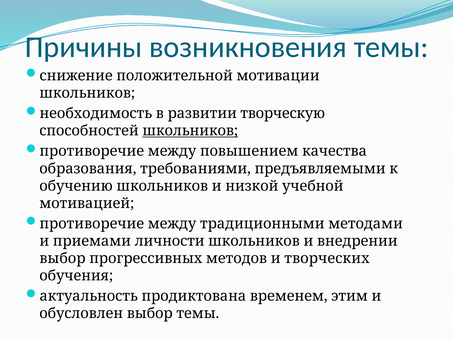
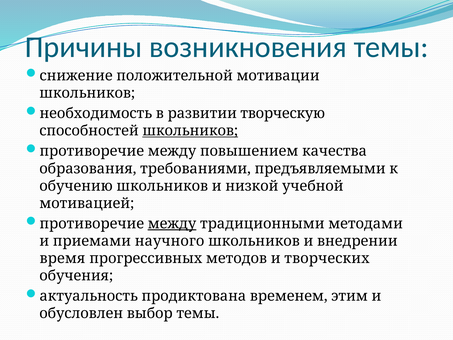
между underline: none -> present (172, 224)
личности: личности -> научного (170, 241)
выбор: выбор -> время (62, 258)
